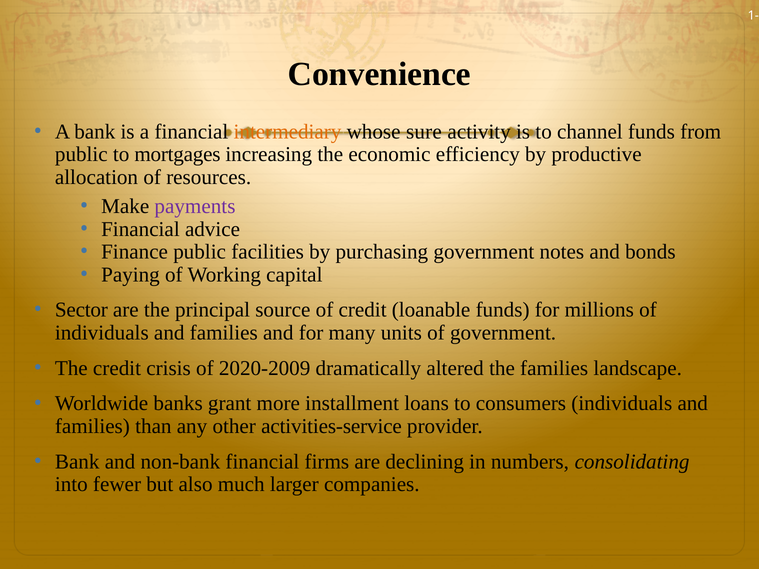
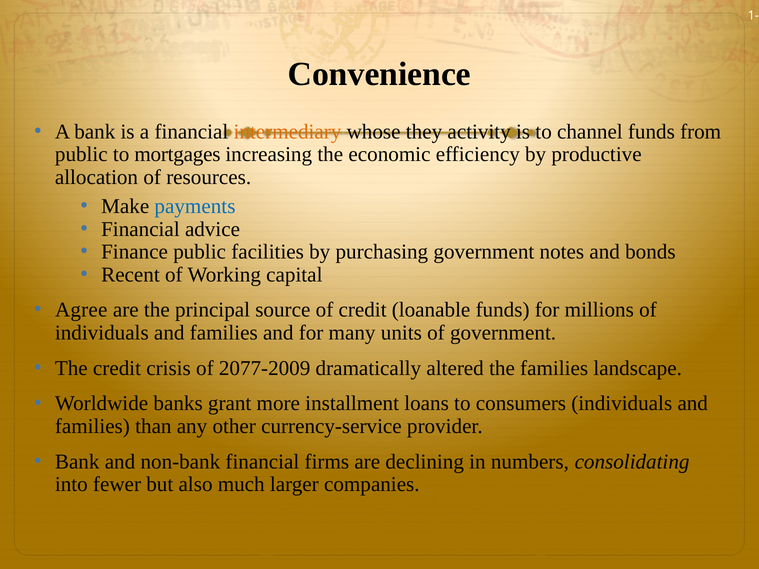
sure: sure -> they (424, 132)
payments colour: purple -> blue (195, 206)
Paying: Paying -> Recent (130, 275)
Sector: Sector -> Agree (81, 310)
2020-2009: 2020-2009 -> 2077-2009 (265, 368)
activities-service: activities-service -> currency-service (331, 426)
